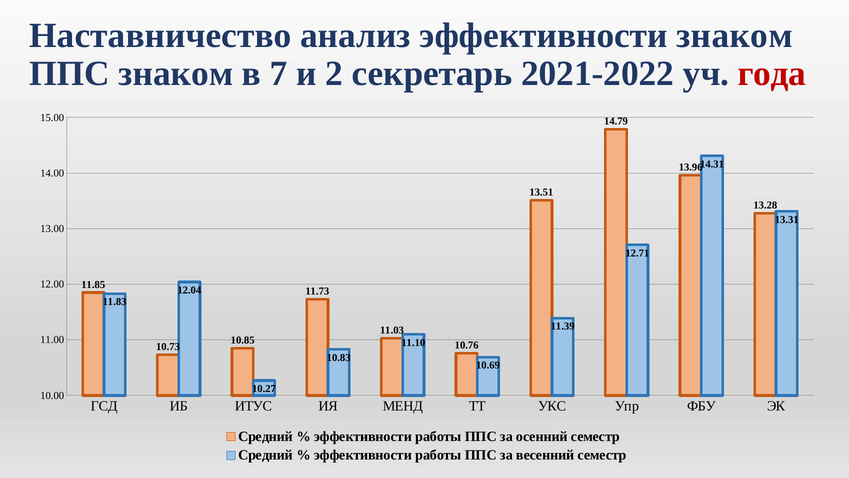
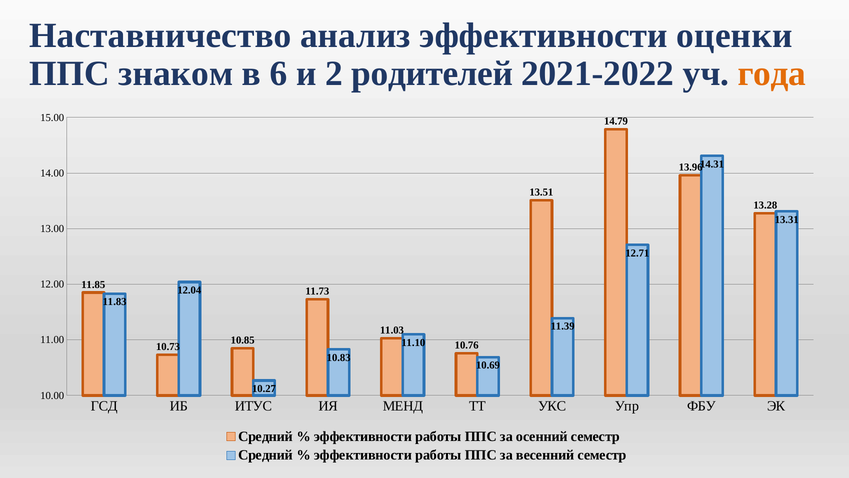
эффективности знаком: знаком -> оценки (735, 35)
7: 7 -> 6 (279, 74)
секретарь: секретарь -> родителей (432, 74)
года colour: red -> orange (772, 74)
